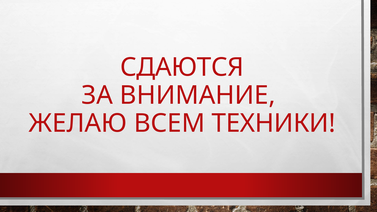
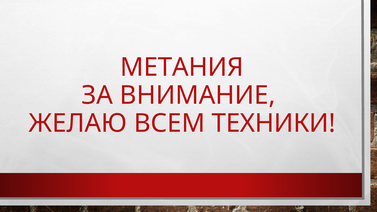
СДАЮТСЯ: СДАЮТСЯ -> МЕТАНИЯ (182, 67)
